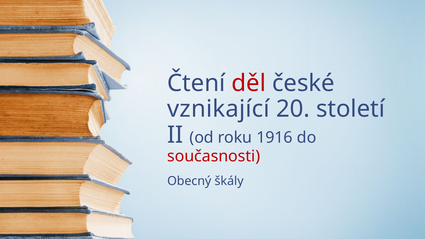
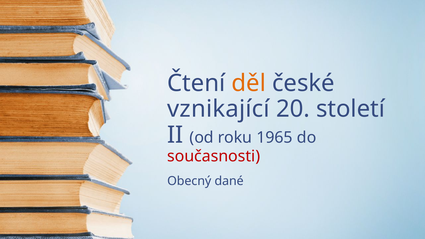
děl colour: red -> orange (249, 83)
1916: 1916 -> 1965 (275, 137)
škály: škály -> dané (229, 181)
